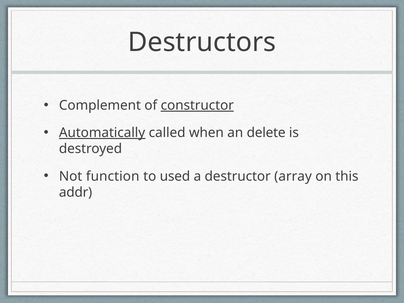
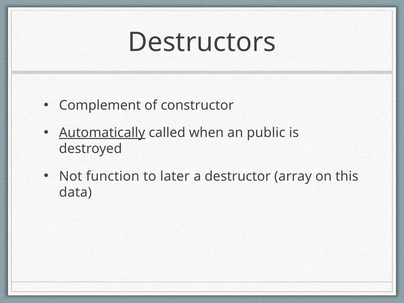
constructor underline: present -> none (197, 105)
delete: delete -> public (266, 133)
used: used -> later (175, 176)
addr: addr -> data (75, 192)
